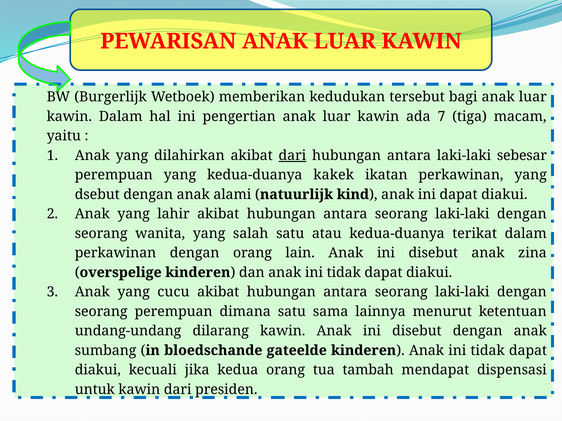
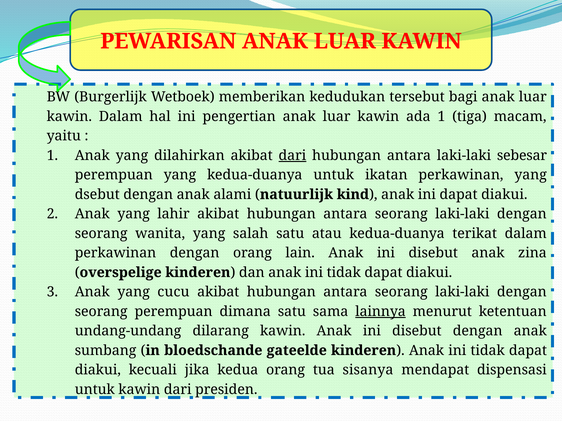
ada 7: 7 -> 1 (441, 117)
kedua-duanya kakek: kakek -> untuk (334, 175)
lainnya underline: none -> present (381, 312)
tambah: tambah -> sisanya (368, 370)
